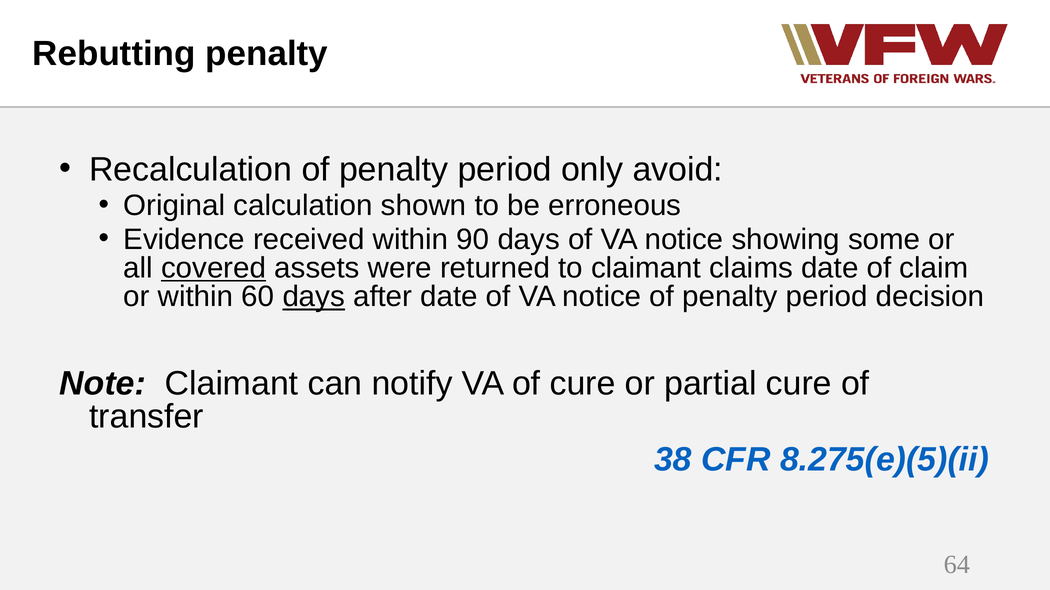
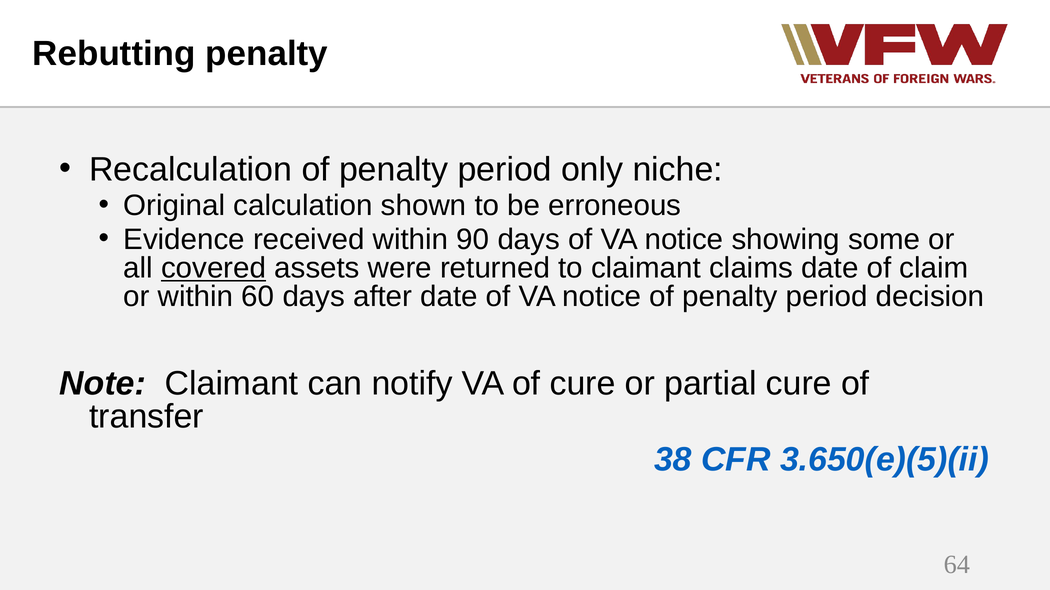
avoid: avoid -> niche (678, 170)
days underline: present -> none (314, 297)
8.275(e)(5)(ii: 8.275(e)(5)(ii -> 3.650(e)(5)(ii (884, 460)
